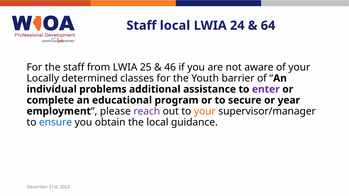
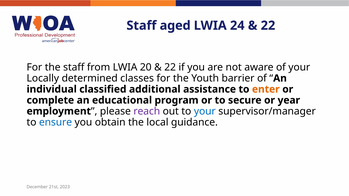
Staff local: local -> aged (175, 26)
64: 64 -> 22 (268, 26)
25: 25 -> 20 (146, 67)
46: 46 -> 22 (170, 67)
problems: problems -> classified (103, 89)
enter colour: purple -> orange (266, 89)
your colour: orange -> blue (205, 111)
